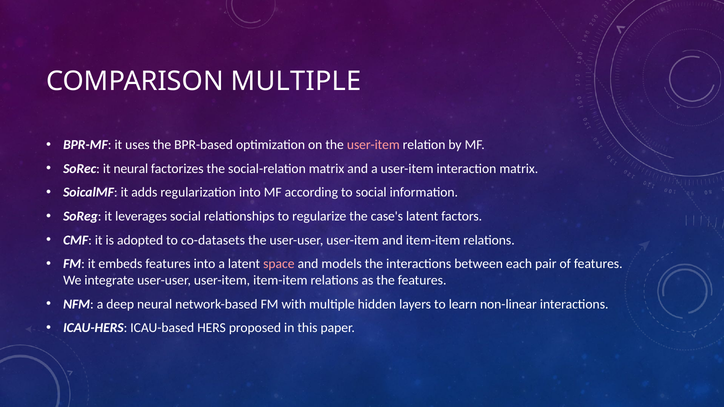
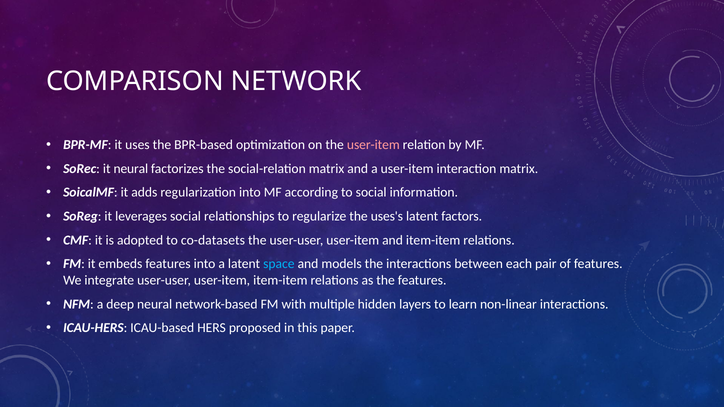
COMPARISON MULTIPLE: MULTIPLE -> NETWORK (296, 81)
case's: case's -> uses's (387, 216)
space colour: pink -> light blue (279, 264)
